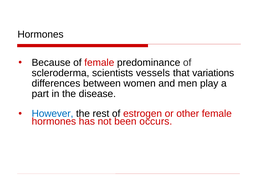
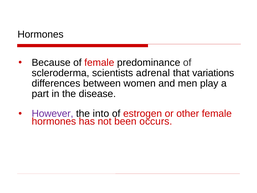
vessels: vessels -> adrenal (153, 73)
However colour: blue -> purple (53, 113)
rest: rest -> into (101, 113)
